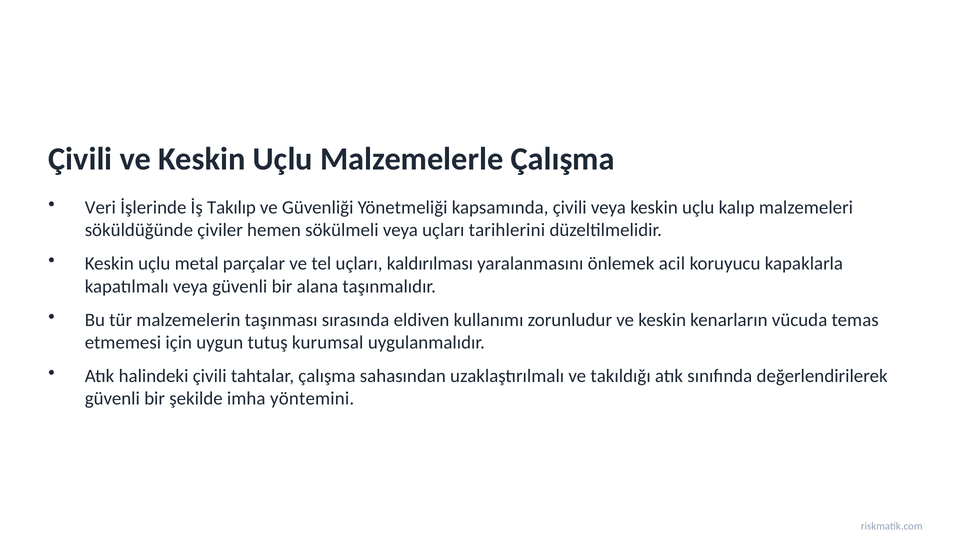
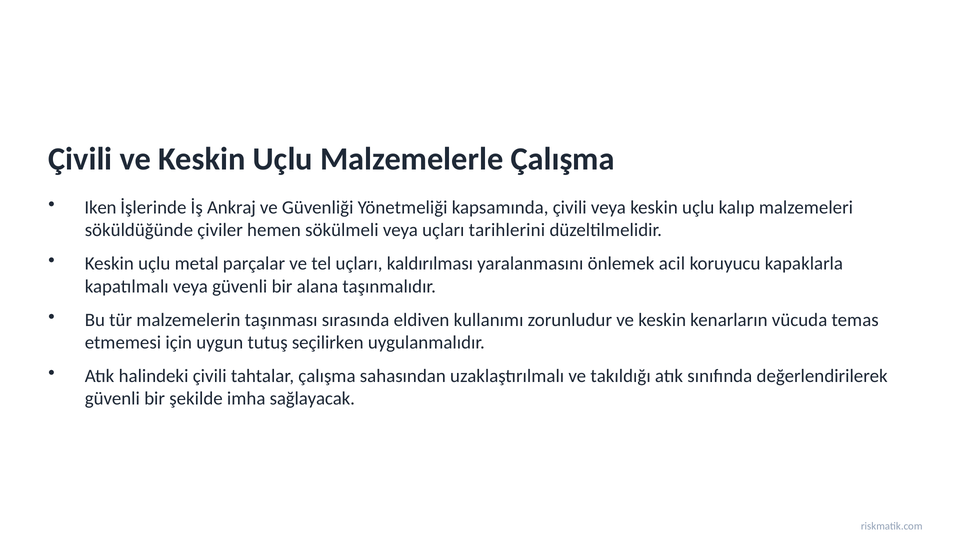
Veri: Veri -> Iken (100, 208)
Takılıp: Takılıp -> Ankraj (231, 208)
kurumsal: kurumsal -> seçilirken (328, 343)
yöntemini: yöntemini -> sağlayacak (312, 399)
